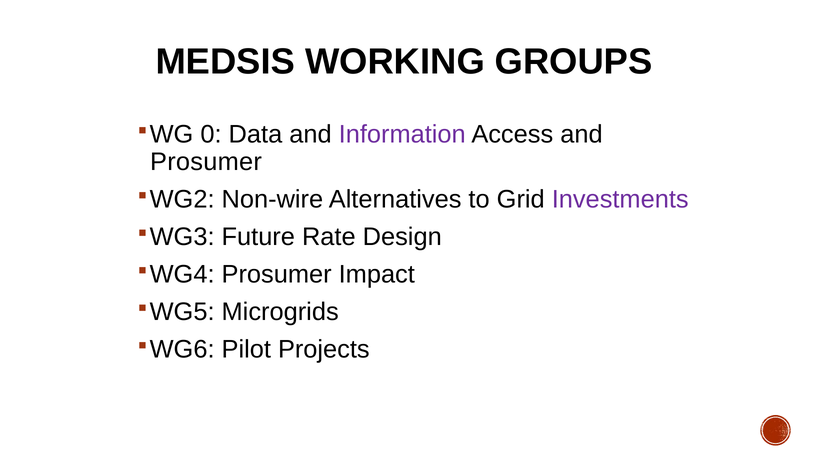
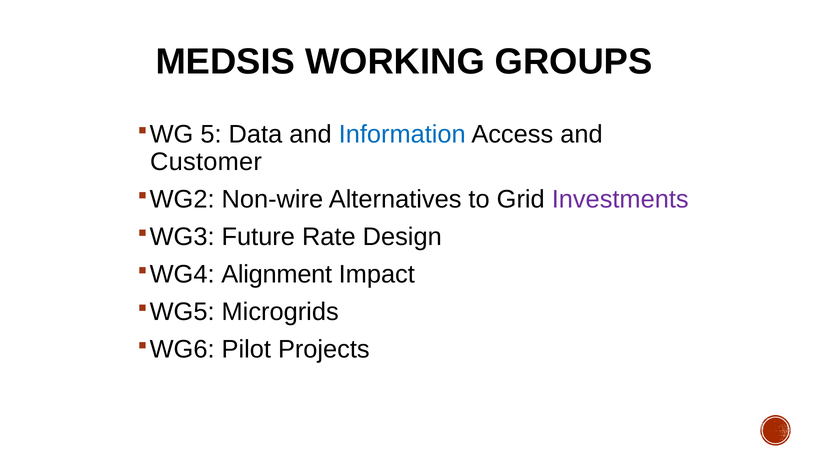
0: 0 -> 5 (211, 134)
Information colour: purple -> blue (402, 134)
Prosumer: Prosumer -> Customer (206, 162)
Prosumer: Prosumer -> Alignment (277, 275)
